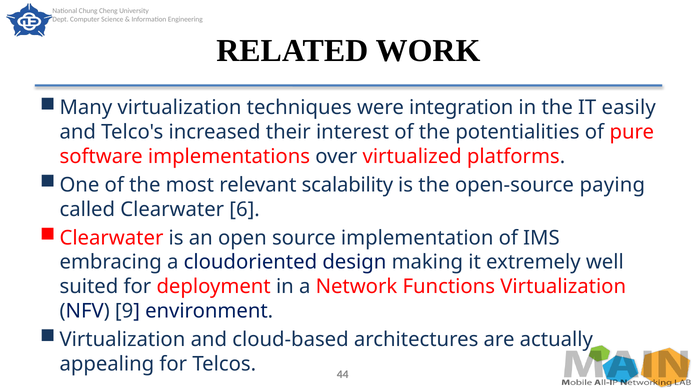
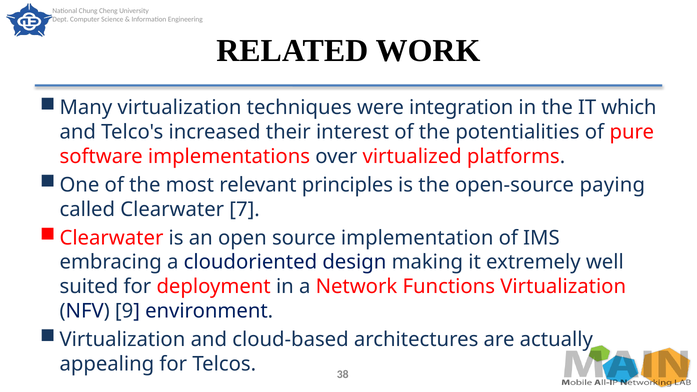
easily: easily -> which (629, 108)
scalability: scalability -> principles (347, 185)
6: 6 -> 7 (245, 209)
44: 44 -> 38 (343, 374)
